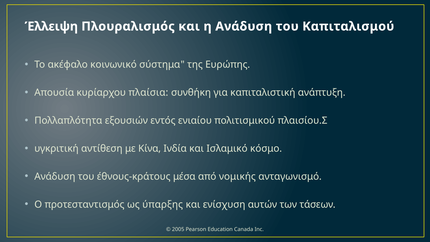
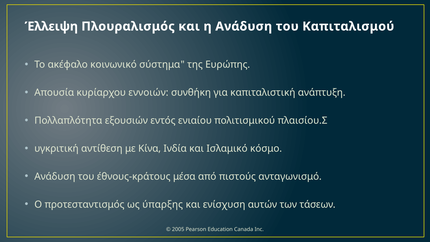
πλαίσια: πλαίσια -> εννοιών (148, 93)
νομικής: νομικής -> πιστούς (237, 176)
